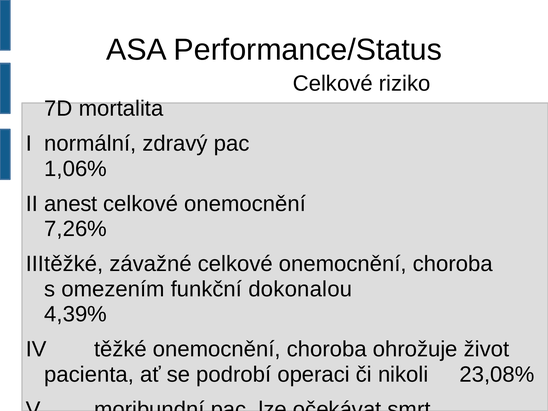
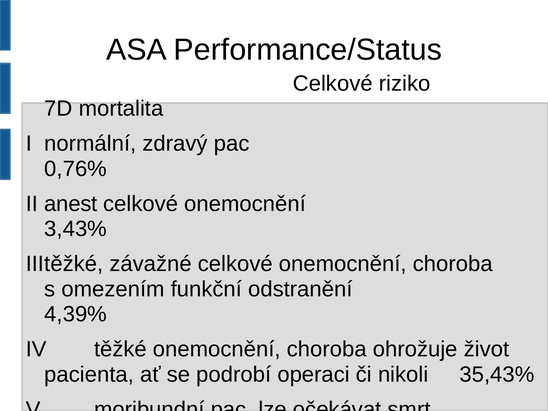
1,06%: 1,06% -> 0,76% (76, 169)
7,26%: 7,26% -> 3,43% (76, 229)
dokonalou: dokonalou -> odstranění (300, 289)
23,08%: 23,08% -> 35,43% (497, 374)
